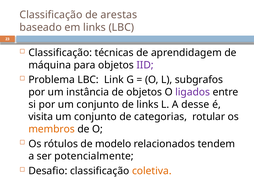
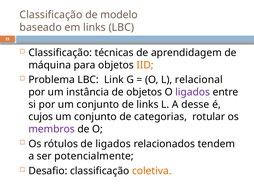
arestas: arestas -> modelo (119, 15)
IID colour: purple -> orange (145, 65)
subgrafos: subgrafos -> relacional (199, 80)
visita: visita -> cujos (41, 116)
membros colour: orange -> purple (52, 129)
de modelo: modelo -> ligados (113, 143)
